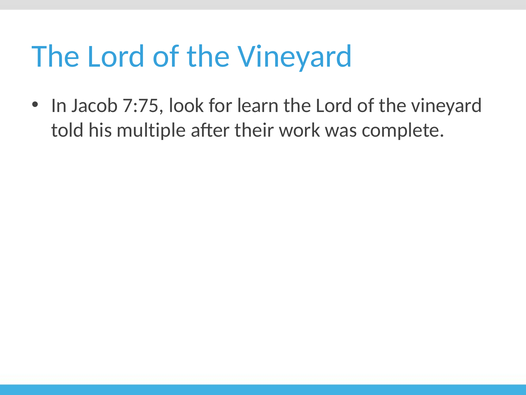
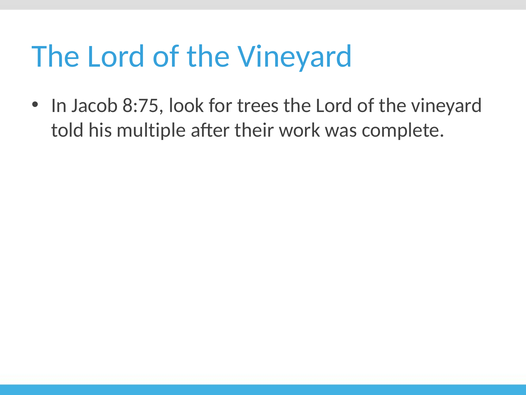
7:75: 7:75 -> 8:75 (143, 105)
learn: learn -> trees (258, 105)
